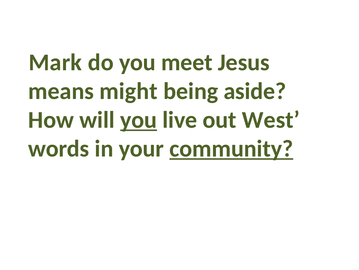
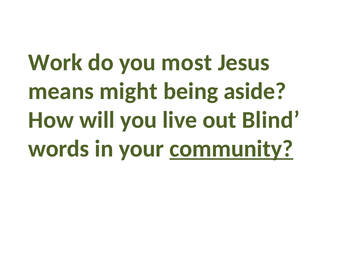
Mark: Mark -> Work (55, 62)
meet: meet -> most (187, 62)
you underline: present -> none (139, 120)
West: West -> Blind (271, 120)
